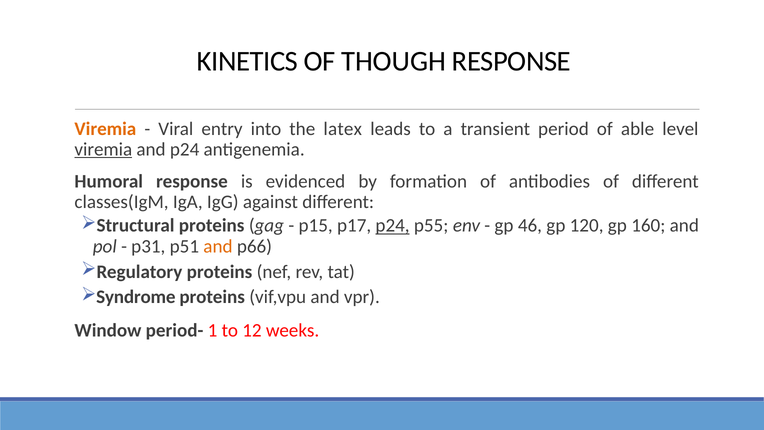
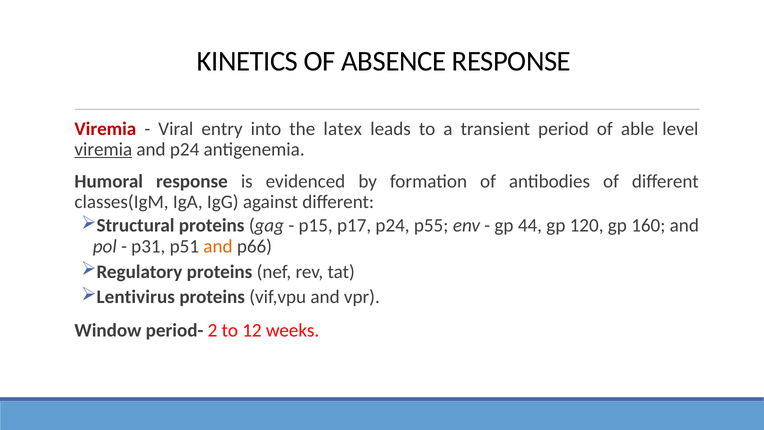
THOUGH: THOUGH -> ABSENCE (394, 61)
Viremia colour: orange -> red (105, 129)
p24 underline: present -> none (393, 226)
46: 46 -> 44 (530, 226)
Syndrome: Syndrome -> Lentivirus (136, 297)
1: 1 -> 2 (213, 330)
